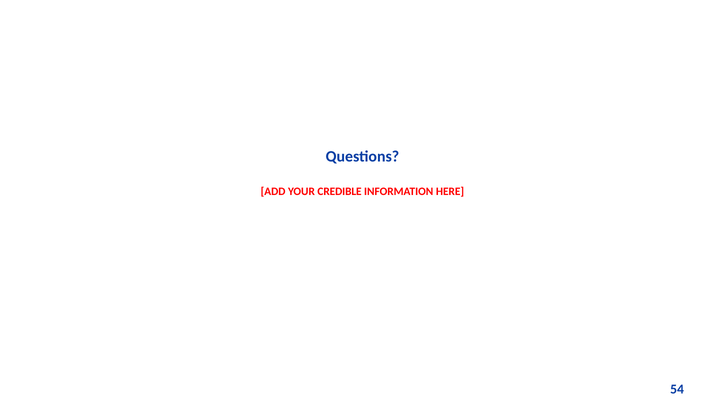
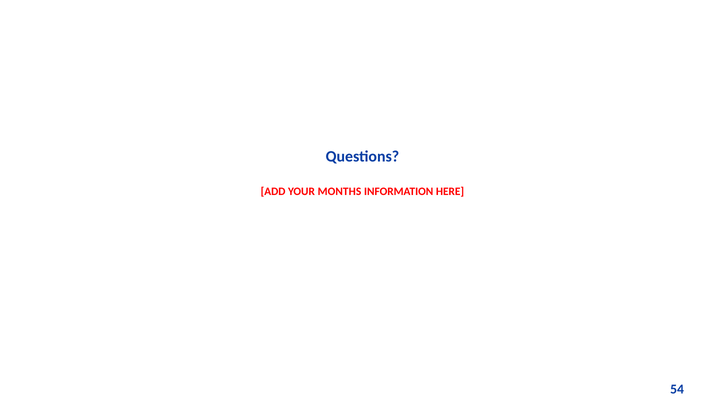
CREDIBLE: CREDIBLE -> MONTHS (339, 191)
